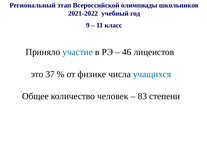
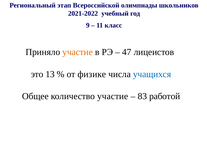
участие colour: blue -> orange (78, 52)
46: 46 -> 47 (127, 52)
37: 37 -> 13 (50, 74)
количество человек: человек -> участие (113, 96)
степени: степени -> работой (165, 96)
